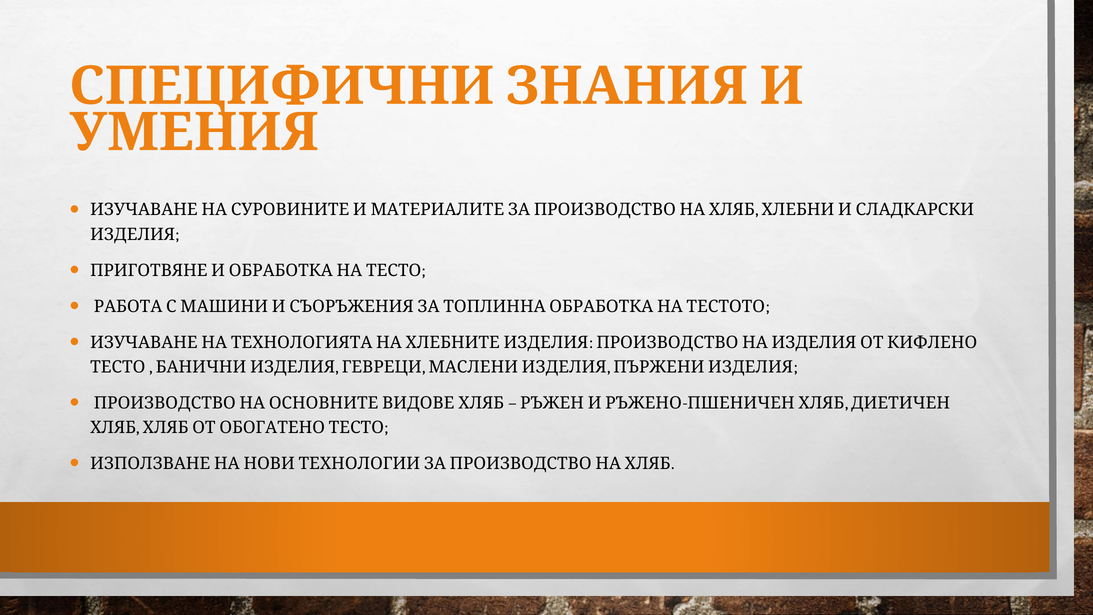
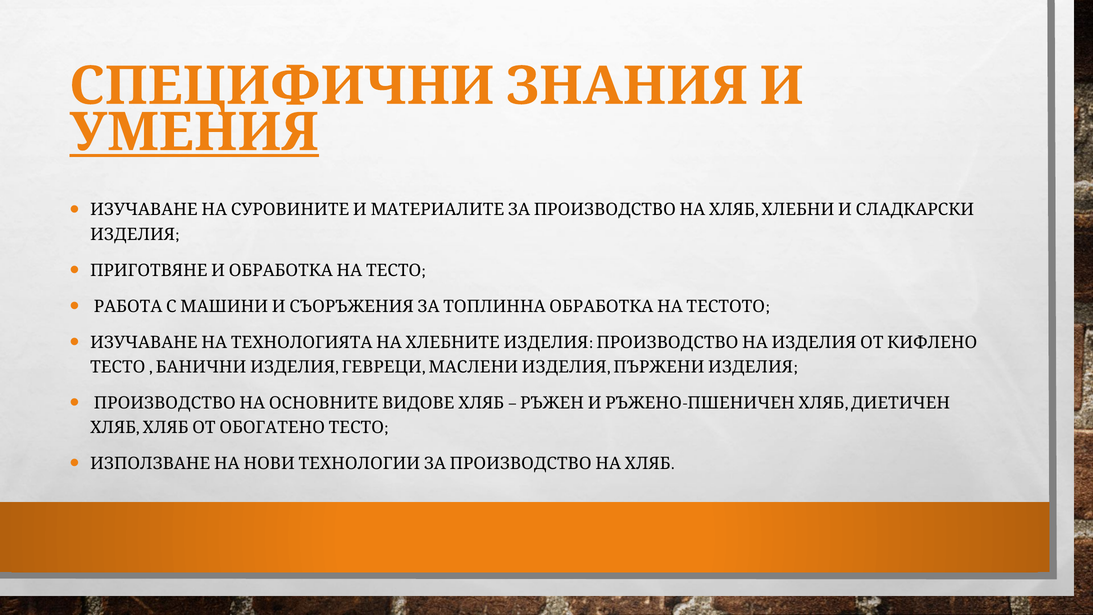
УМЕНИЯ underline: none -> present (194, 132)
